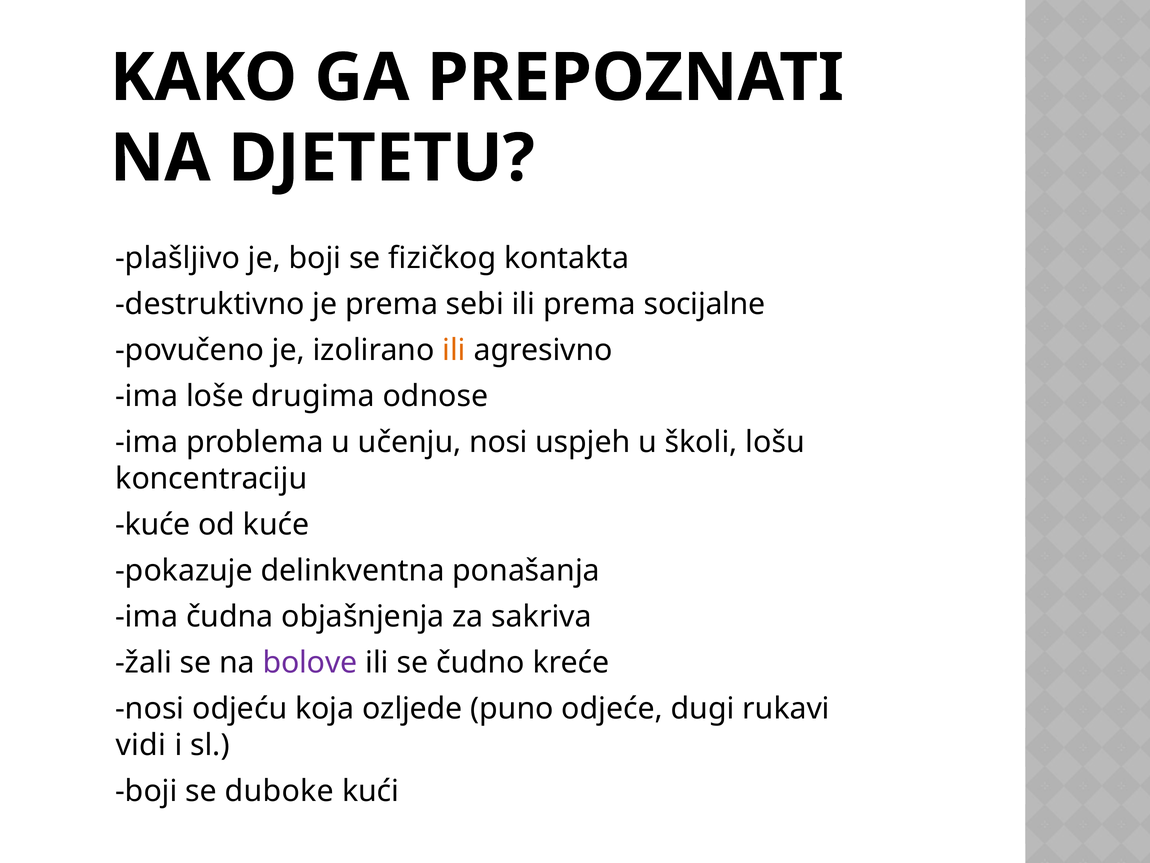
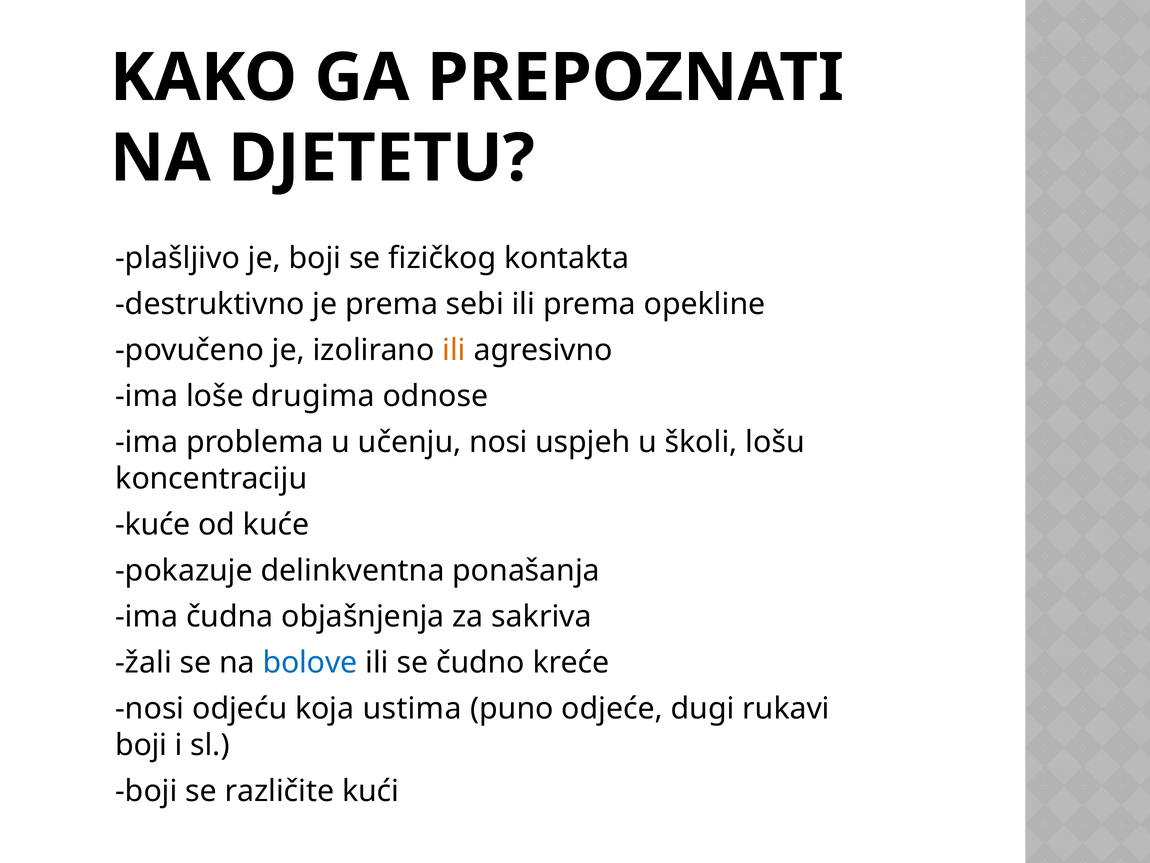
socijalne: socijalne -> opekline (705, 304)
bolove colour: purple -> blue (310, 662)
ozljede: ozljede -> ustima (412, 708)
vidi: vidi -> boji (141, 745)
duboke: duboke -> različite (280, 791)
